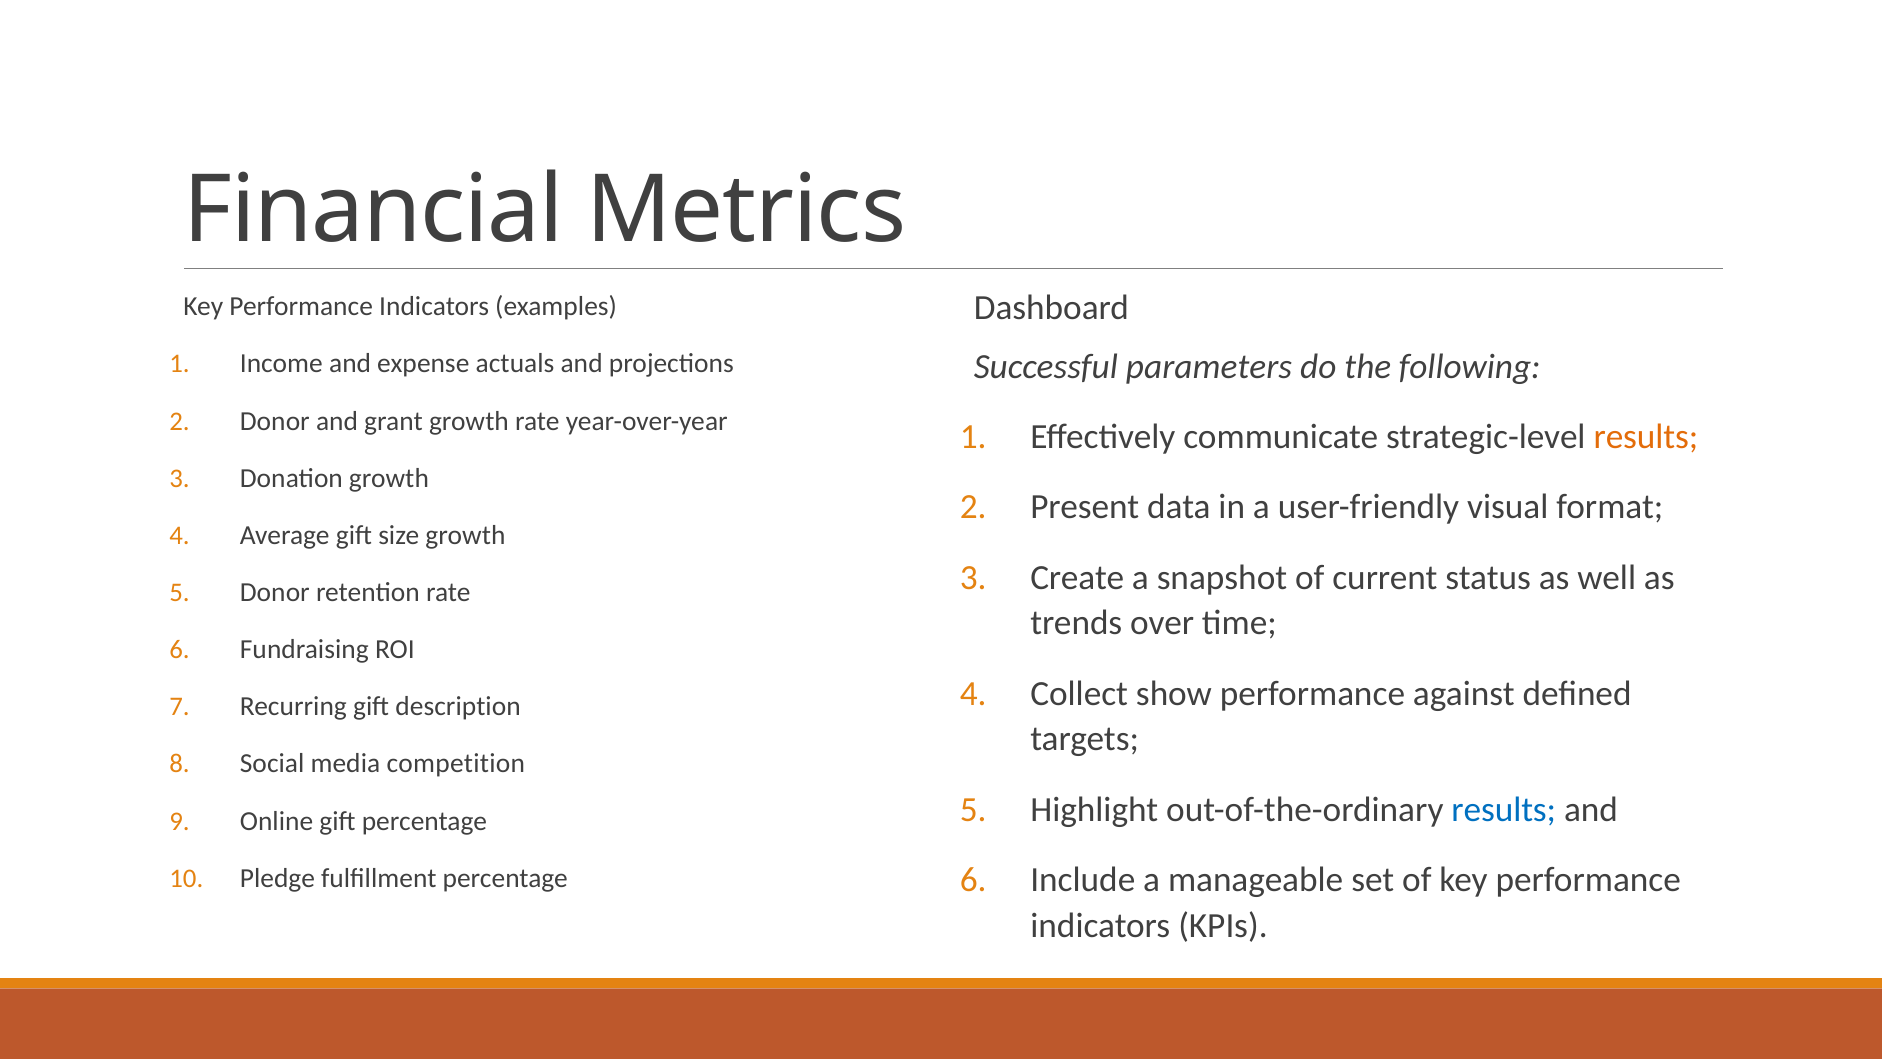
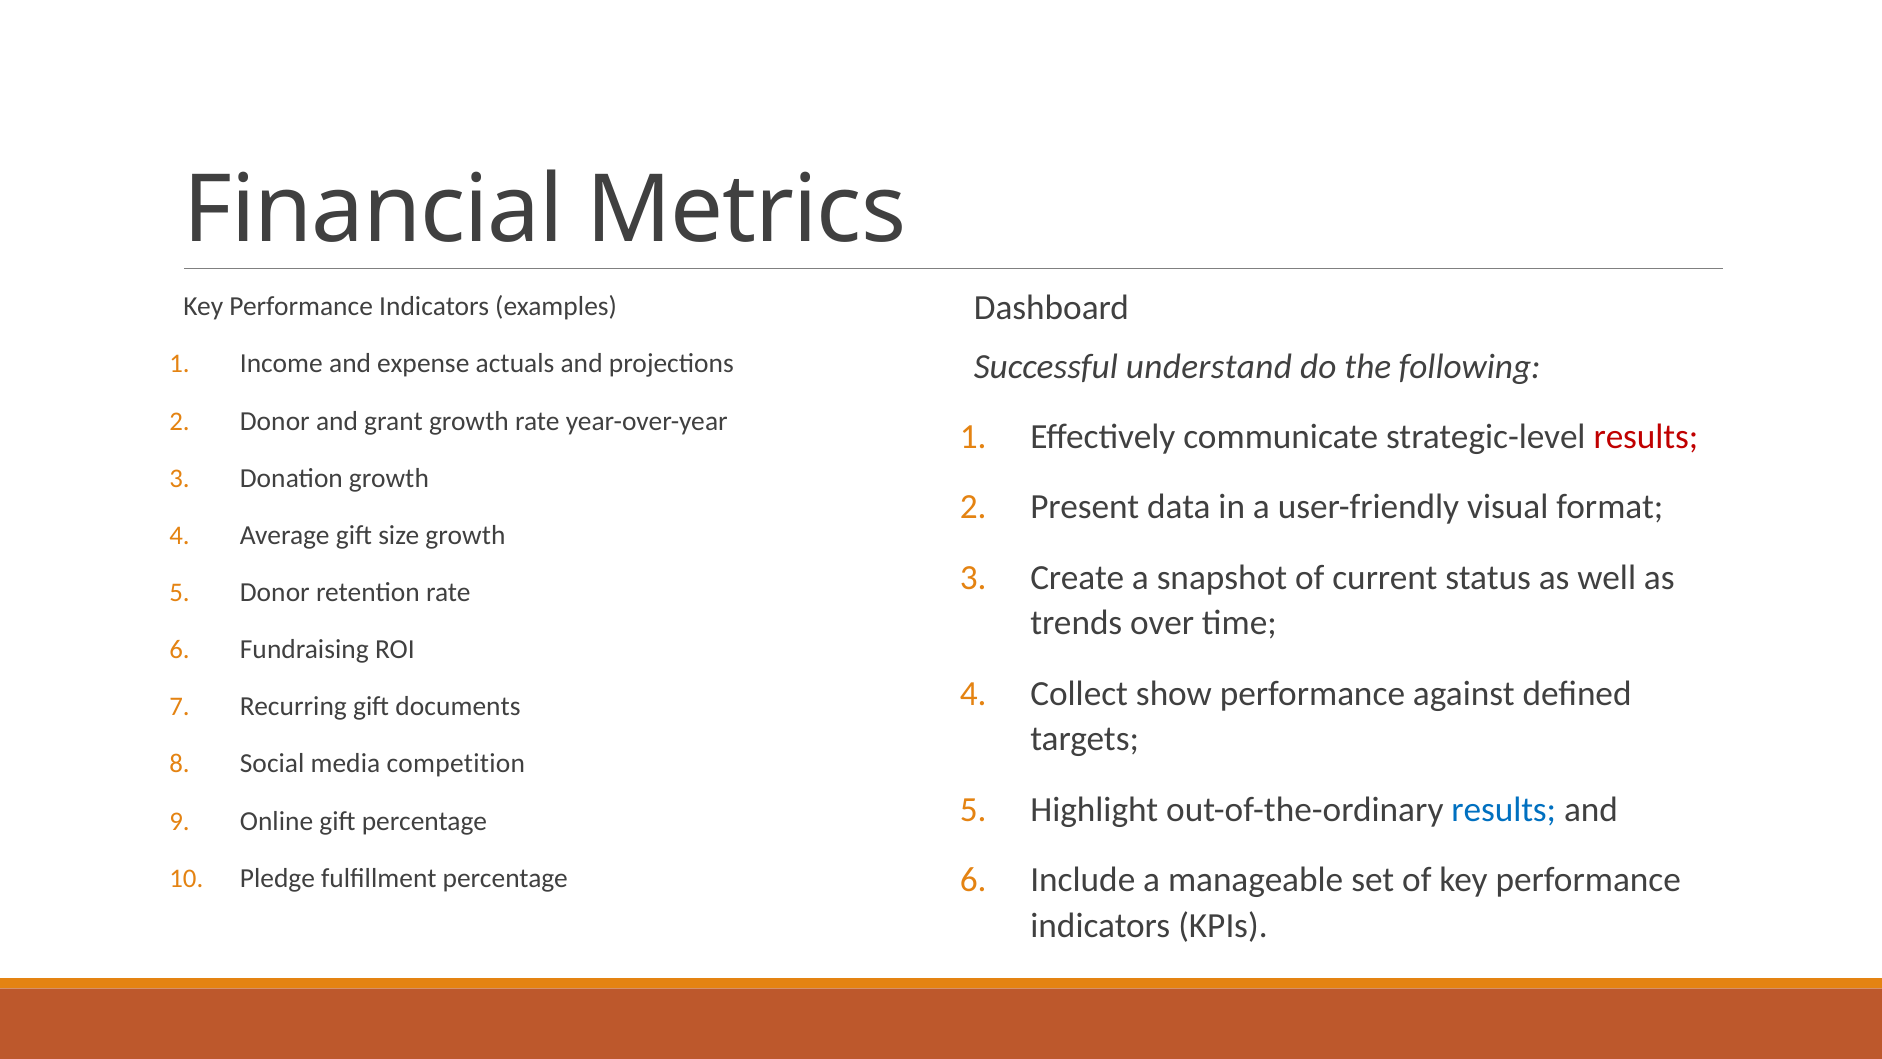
parameters: parameters -> understand (1209, 367)
results colour: orange -> red (1646, 437)
description: description -> documents (458, 707)
